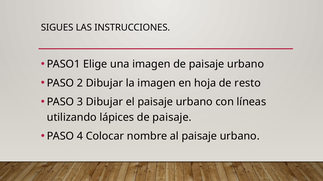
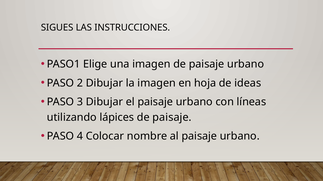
resto: resto -> ideas (248, 83)
